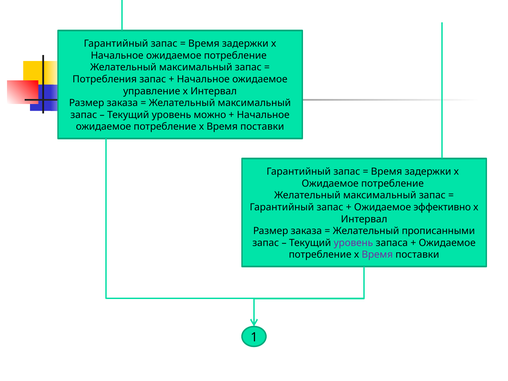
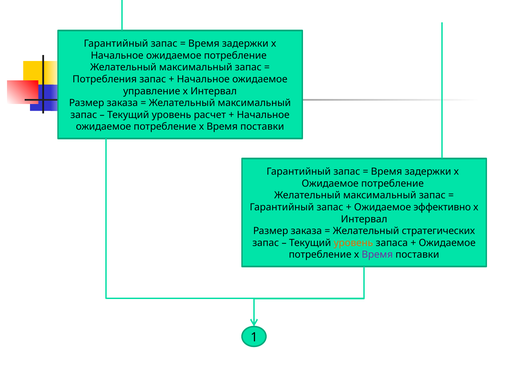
можно: можно -> расчет (210, 115)
прописанными: прописанными -> стратегических (438, 231)
уровень colour: purple -> orange (353, 243)
